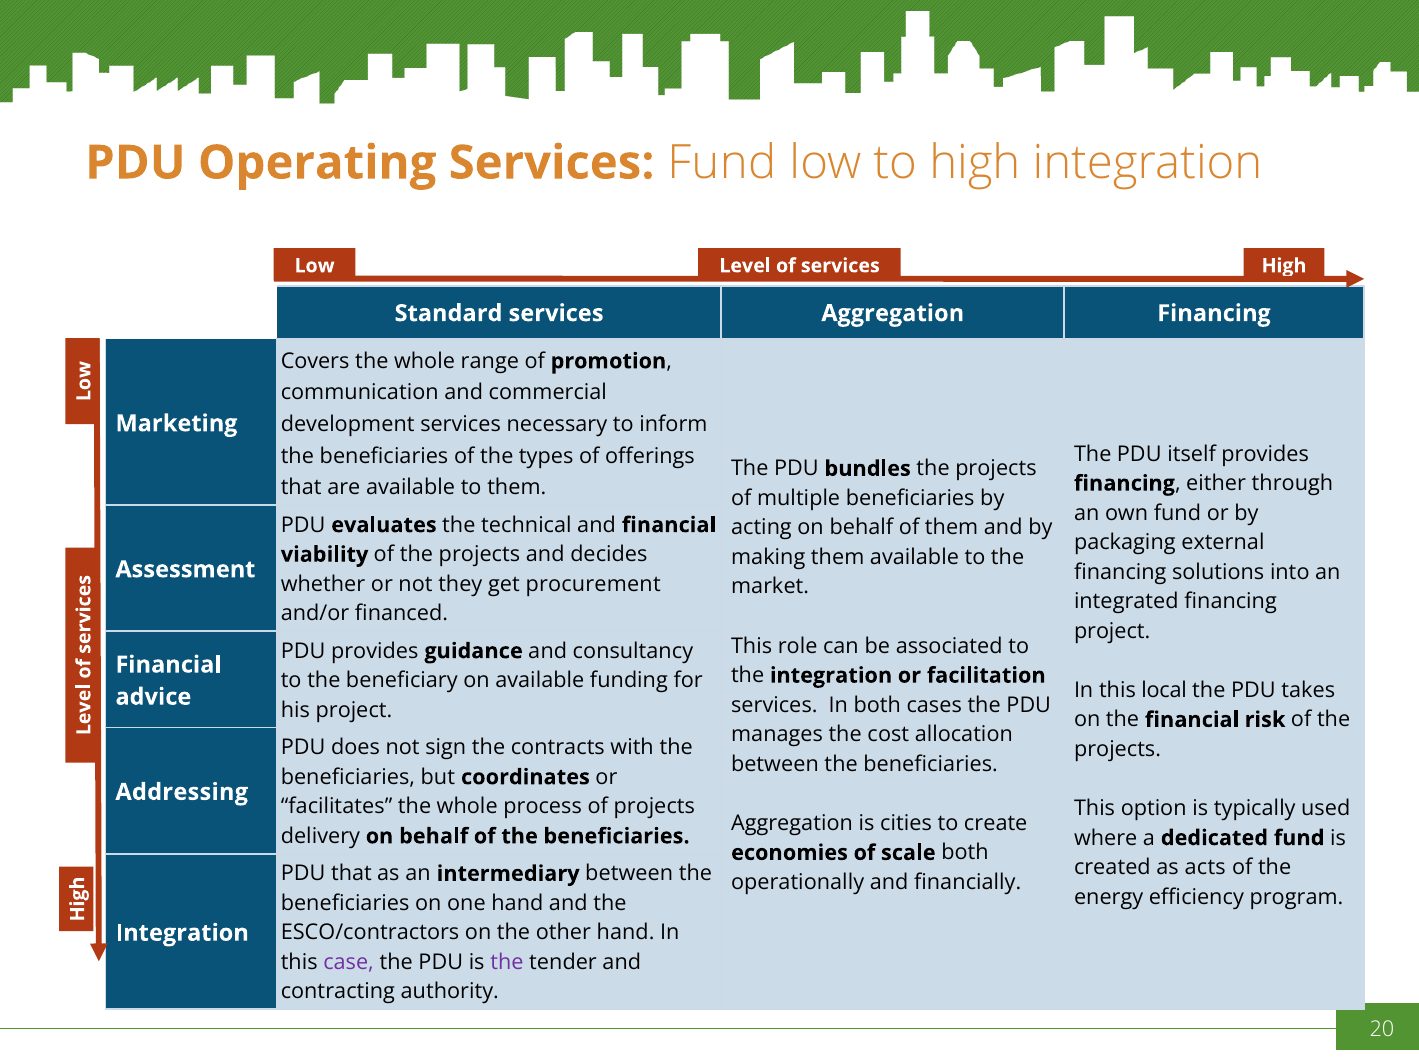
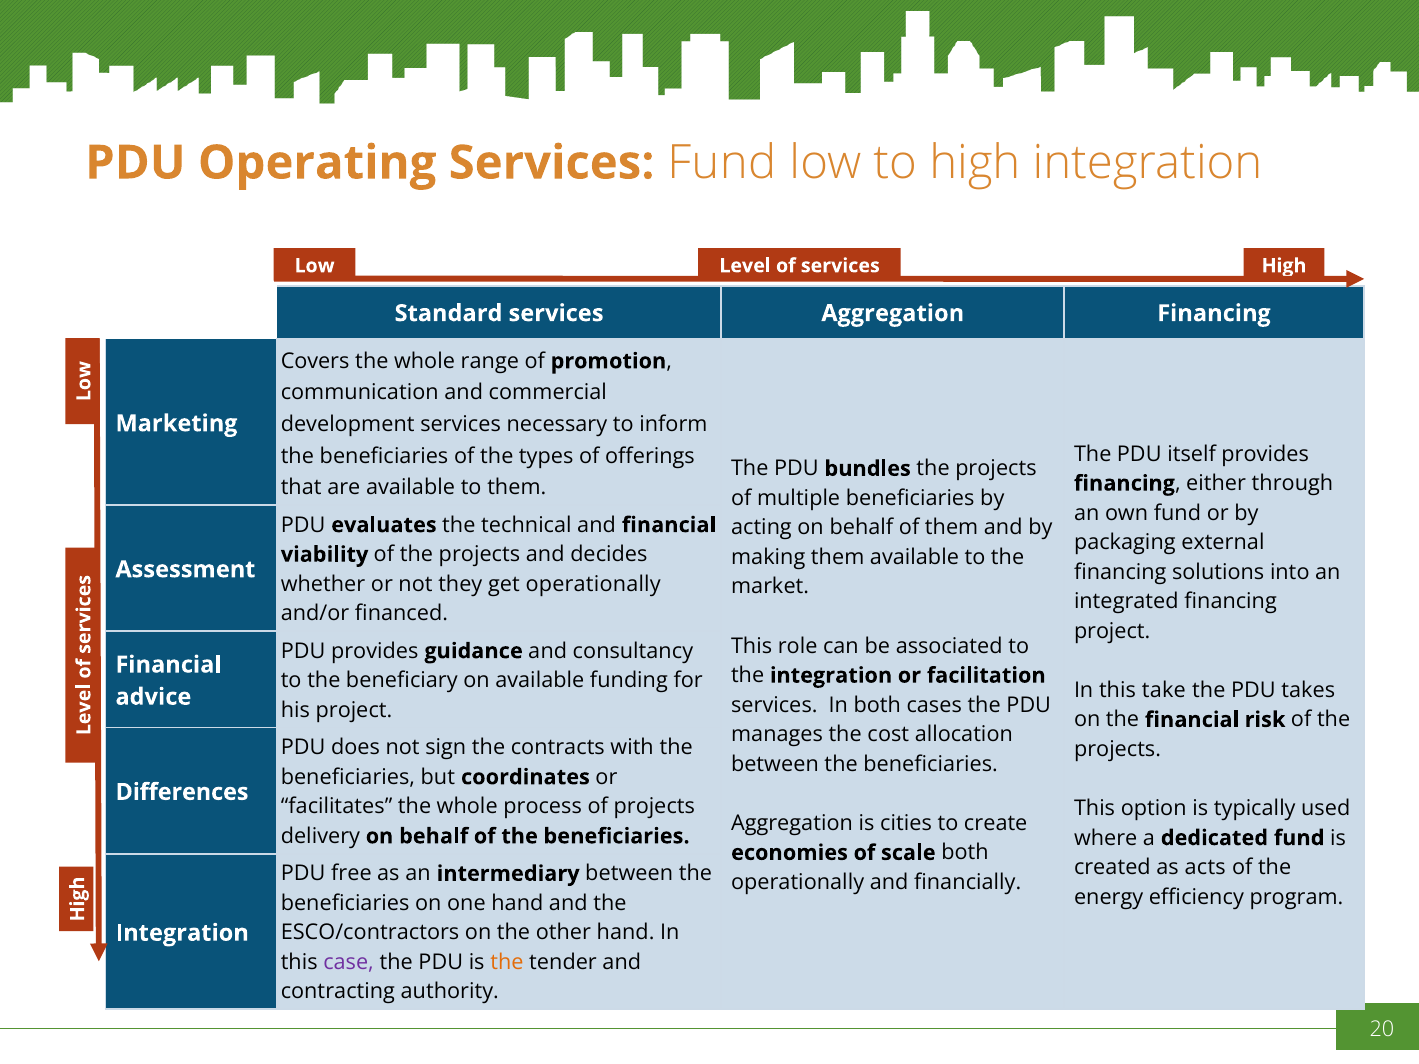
get procurement: procurement -> operationally (593, 584)
local: local -> take (1164, 690)
Addressing: Addressing -> Differences (182, 792)
PDU that: that -> free (351, 874)
the colour: purple -> orange (507, 963)
